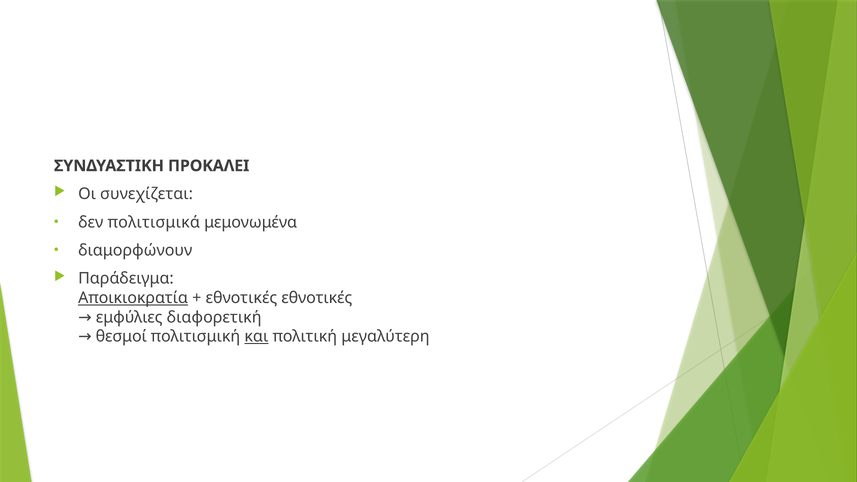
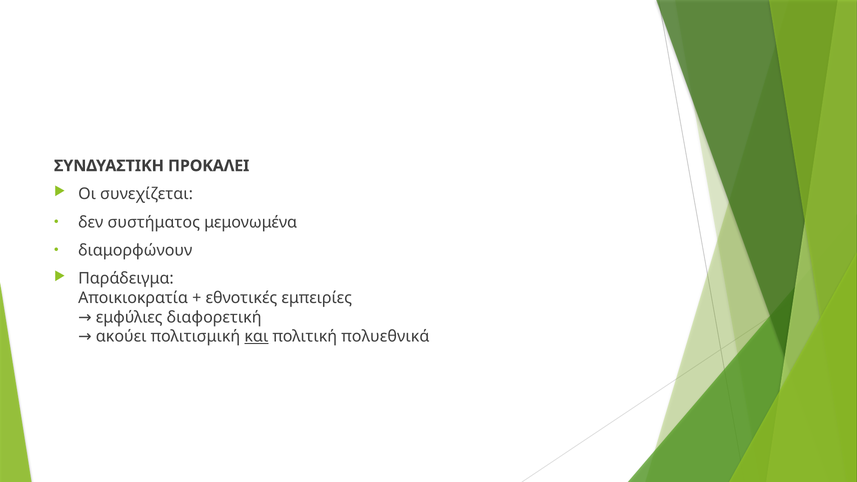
πολιτισμικά: πολιτισμικά -> συστήματος (154, 222)
Αποικιοκρατία underline: present -> none (133, 298)
εθνοτικές εθνοτικές: εθνοτικές -> εμπειρίες (317, 298)
θεσμοί: θεσμοί -> ακούει (121, 337)
μεγαλύτερη: μεγαλύτερη -> πολυεθνικά (385, 337)
